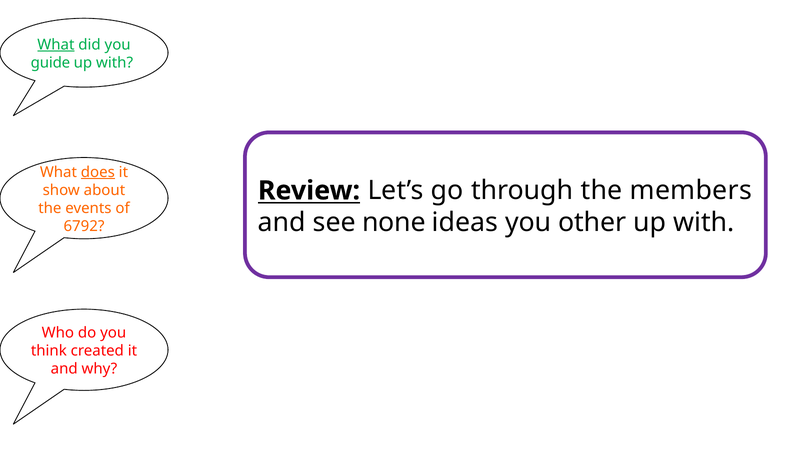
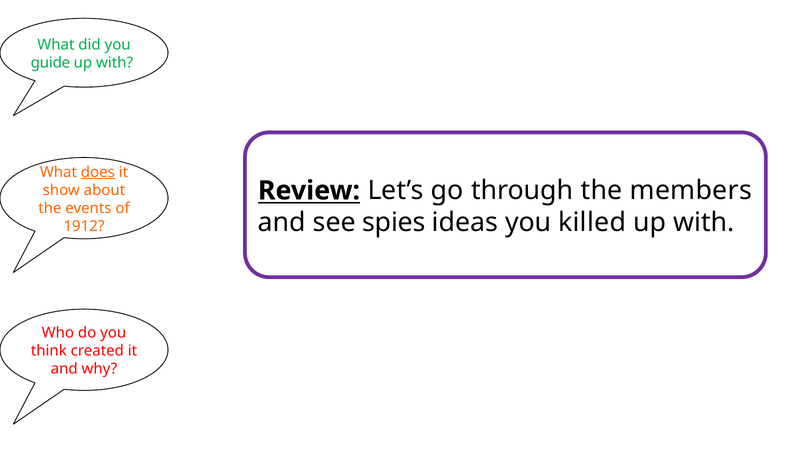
What underline: present -> none (56, 45)
none: none -> spies (394, 223)
other: other -> killed (592, 223)
6792: 6792 -> 1912 (84, 226)
